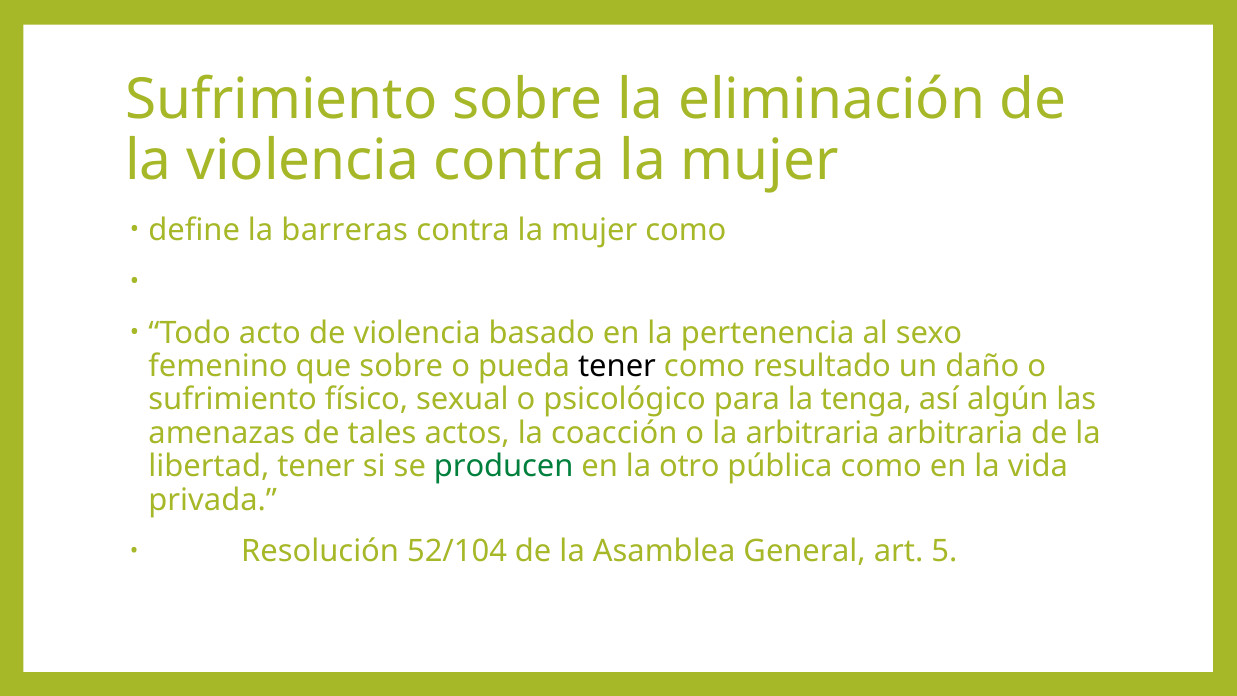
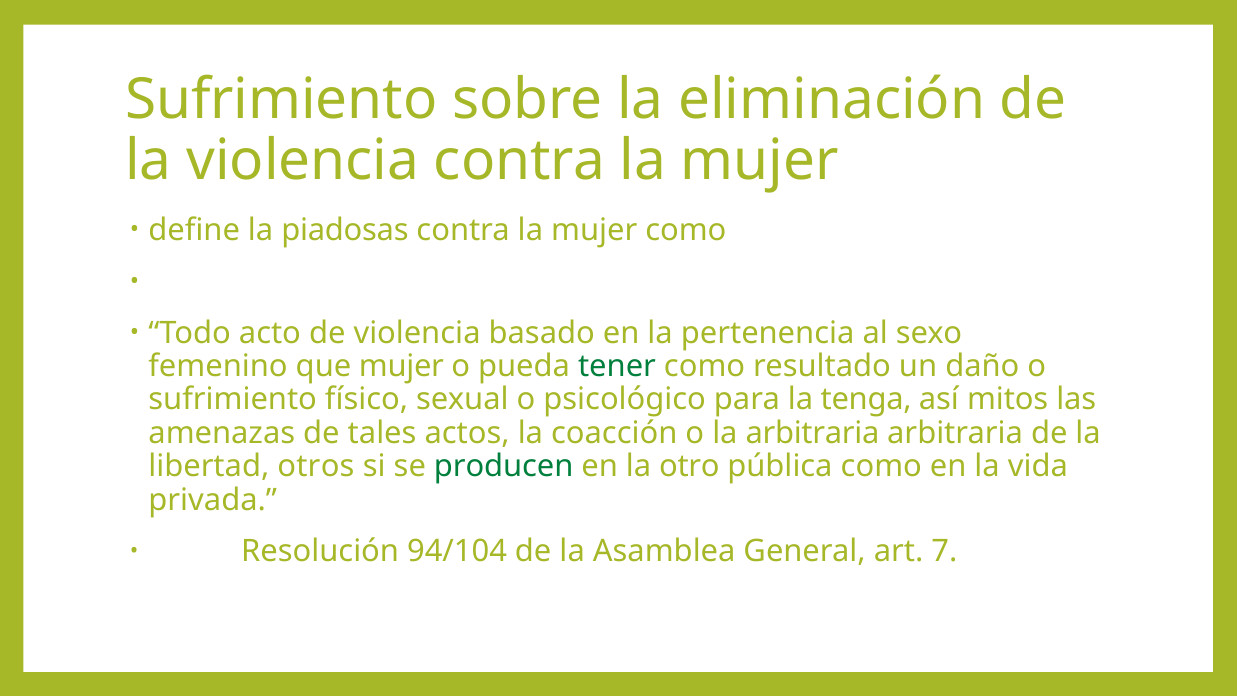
barreras: barreras -> piadosas (345, 230)
que sobre: sobre -> mujer (401, 366)
tener colour: black -> green (617, 366)
algún: algún -> mitos (1008, 400)
libertad tener: tener -> otros (316, 466)
52/104: 52/104 -> 94/104 (457, 551)
5: 5 -> 7 (944, 551)
